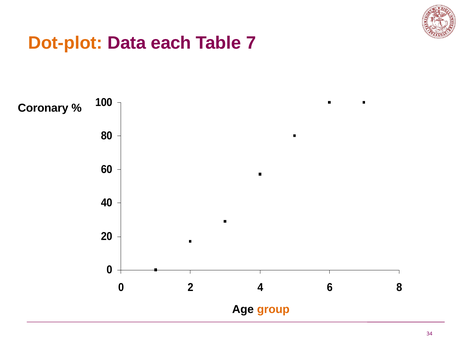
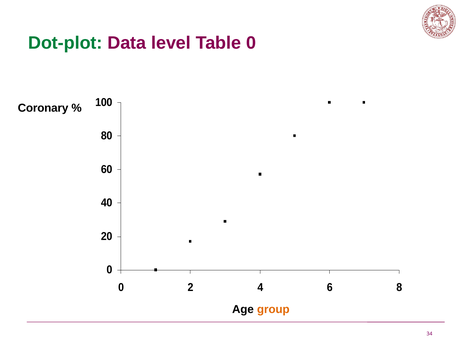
Dot-plot colour: orange -> green (65, 43)
each: each -> level (171, 43)
Table 7: 7 -> 0 (251, 43)
